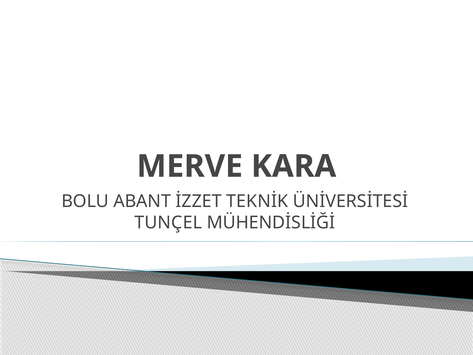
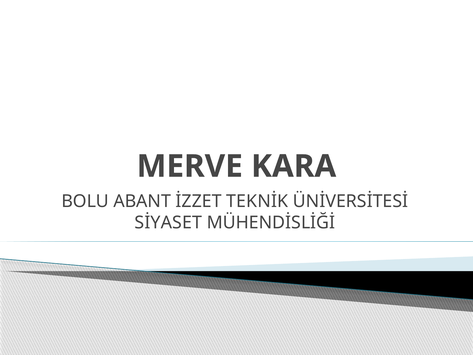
TUNÇEL: TUNÇEL -> SİYASET (168, 222)
